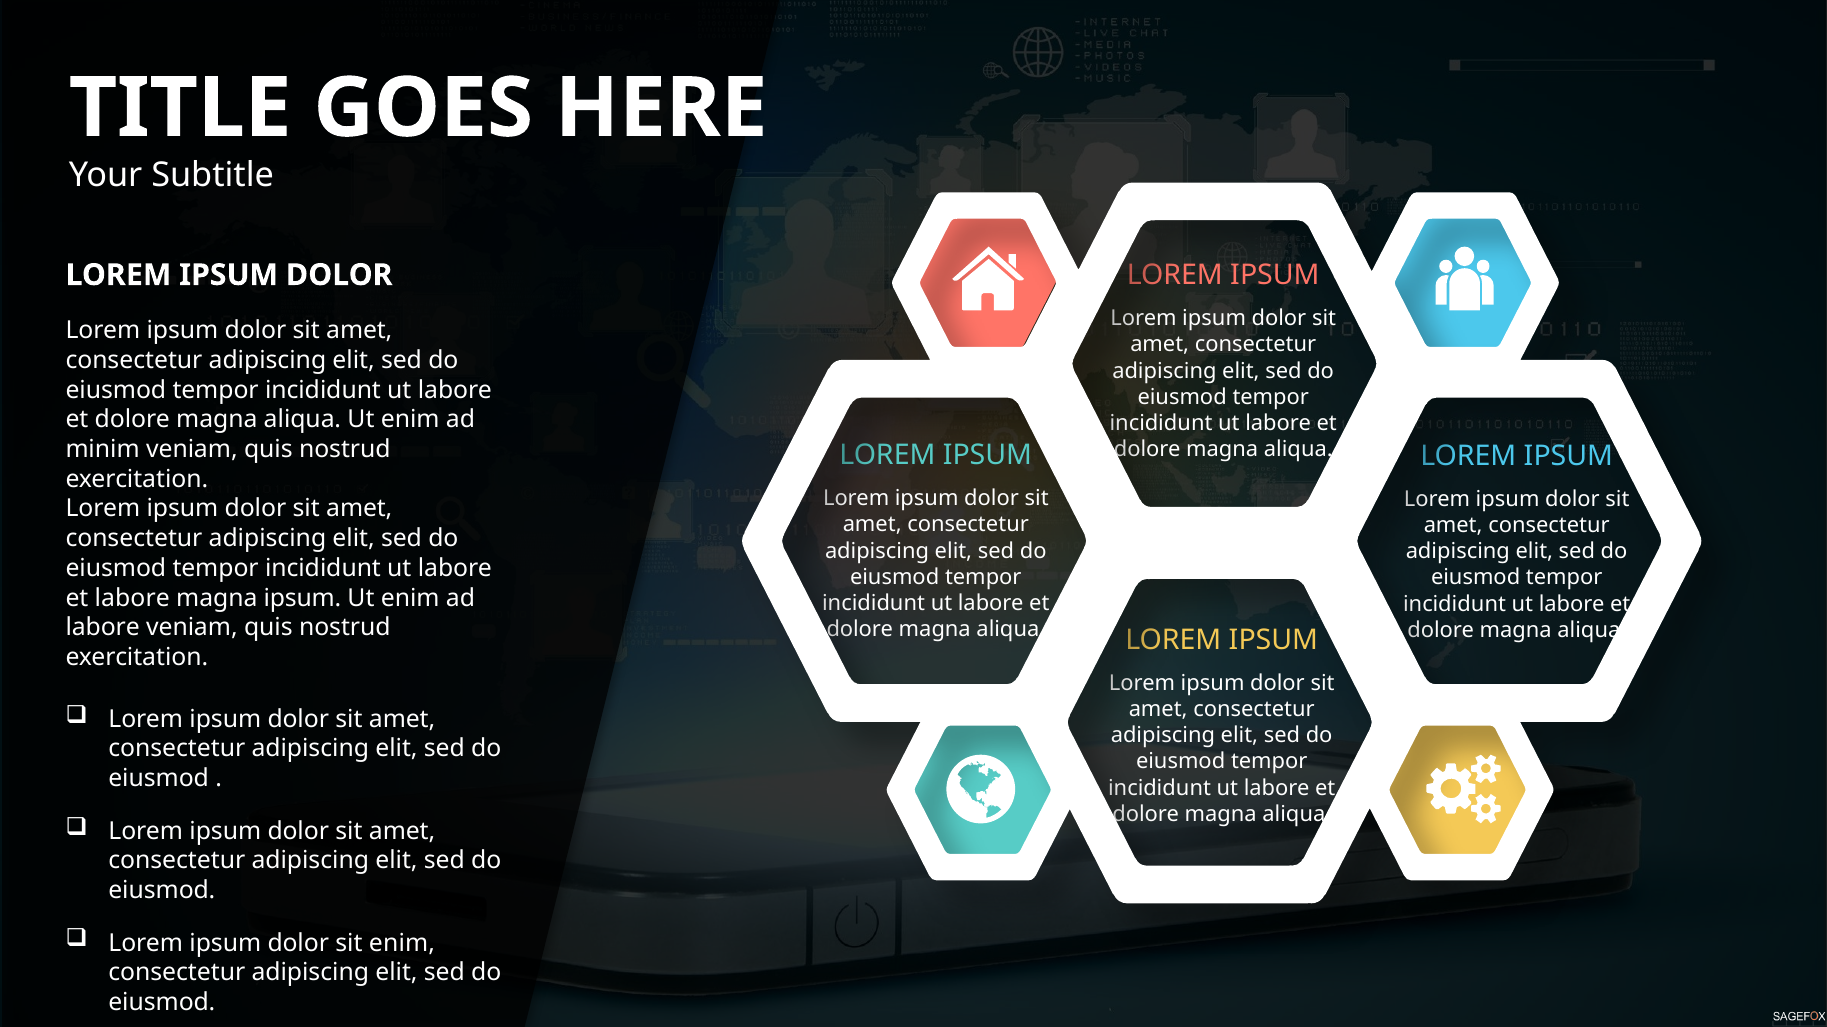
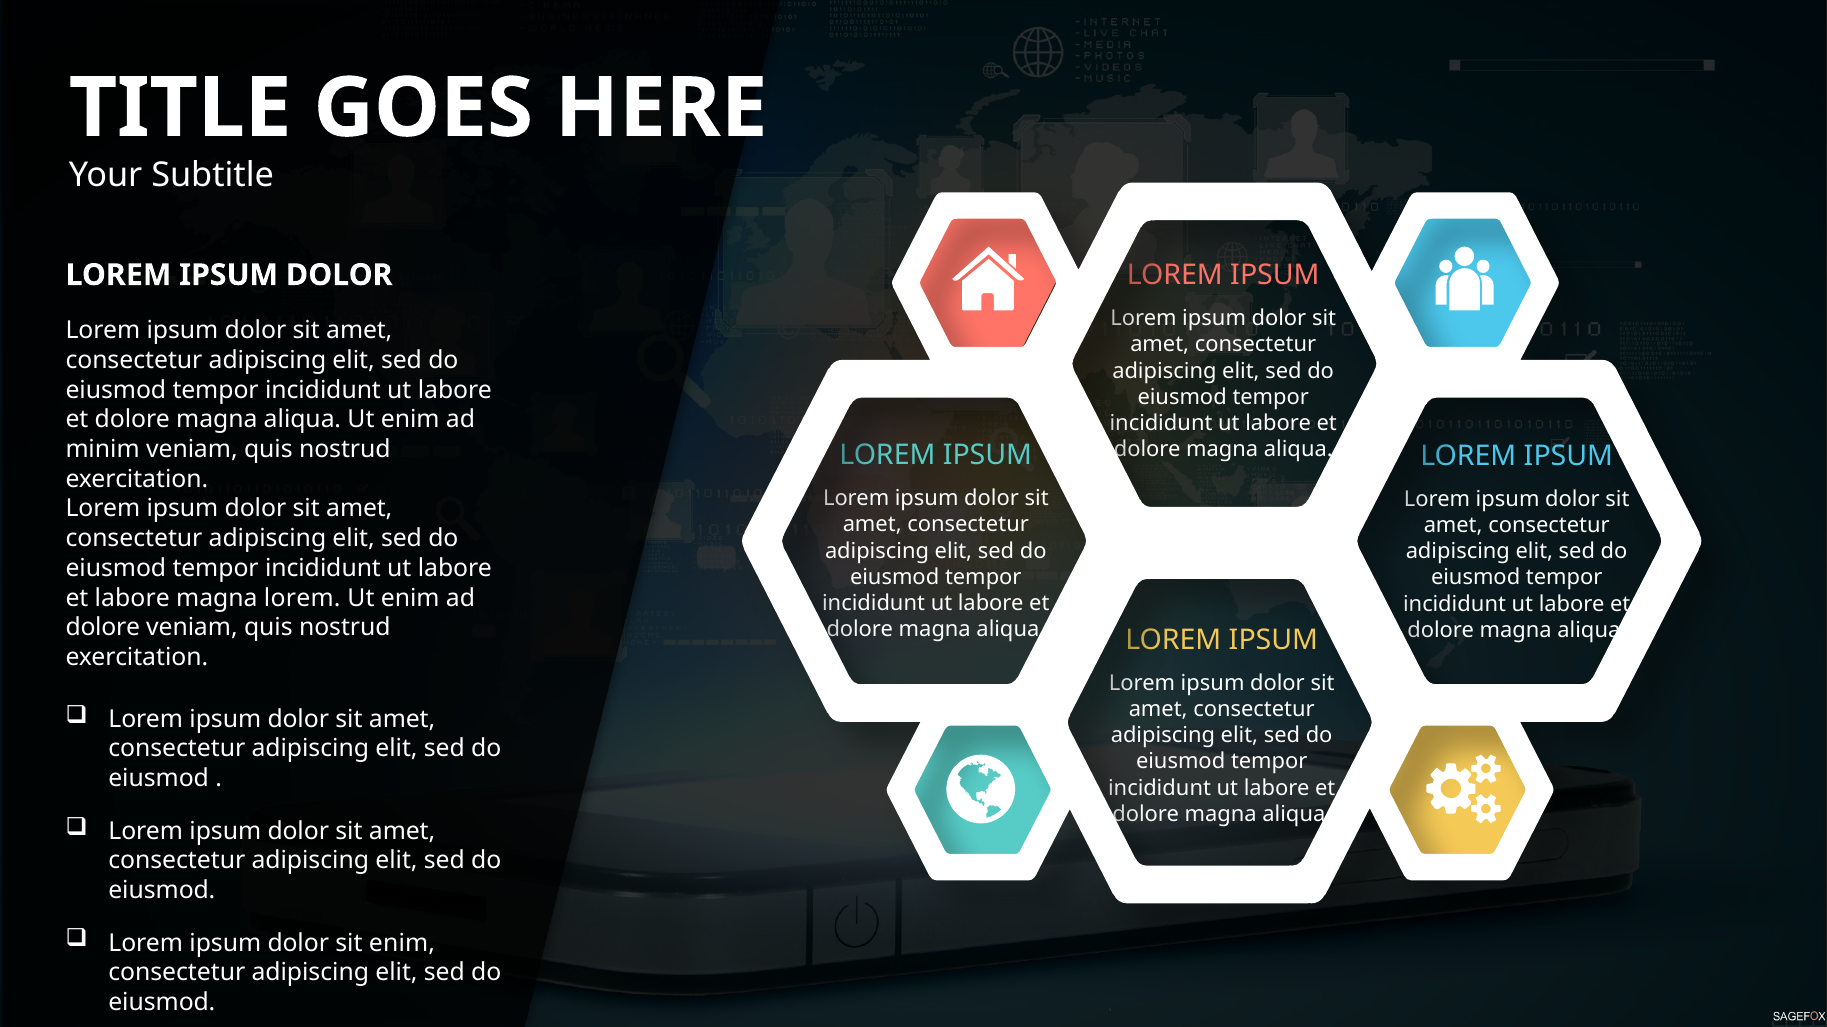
magna ipsum: ipsum -> lorem (302, 598)
labore: labore -> dolore (103, 628)
